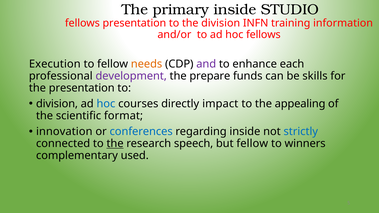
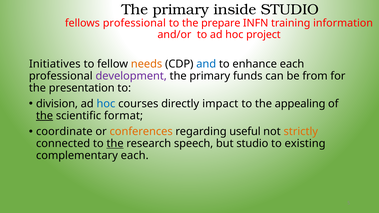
fellows presentation: presentation -> professional (134, 23)
the division: division -> prepare (221, 23)
hoc fellows: fellows -> project (263, 35)
Execution: Execution -> Initiatives (55, 64)
and colour: purple -> blue (206, 64)
prepare: prepare -> primary (210, 76)
skills: skills -> from (315, 76)
the underline: none -> present (45, 116)
innovation: innovation -> coordinate (64, 132)
conferences colour: blue -> orange (141, 132)
regarding inside: inside -> useful (245, 132)
strictly colour: blue -> orange (301, 132)
but fellow: fellow -> studio (252, 144)
winners: winners -> existing (305, 144)
complementary used: used -> each (135, 156)
